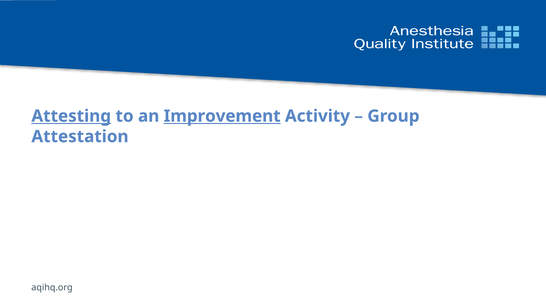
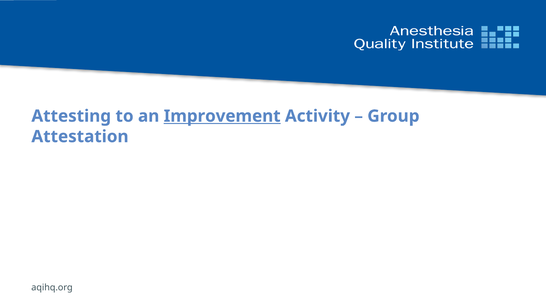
Attesting underline: present -> none (71, 116)
